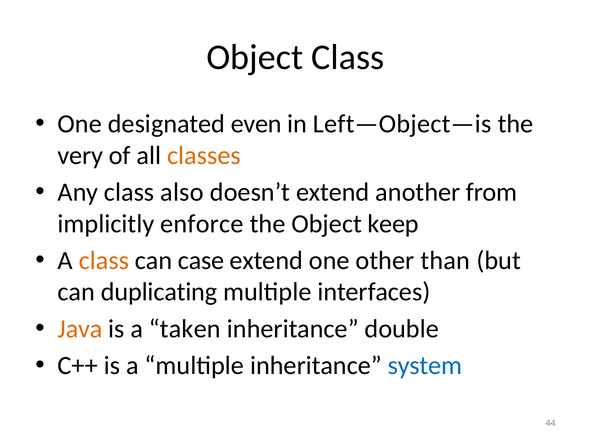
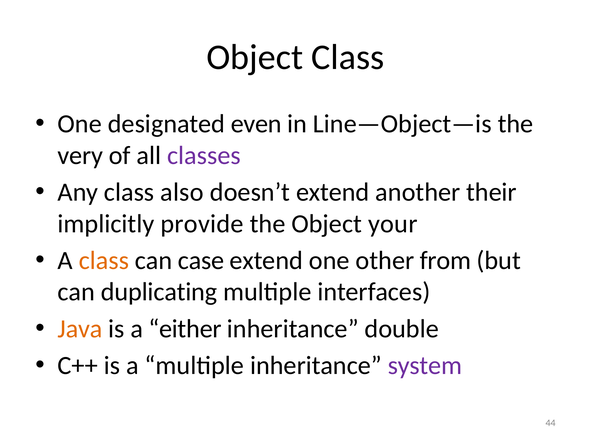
Left—Object—is: Left—Object—is -> Line—Object—is (402, 124)
classes colour: orange -> purple (204, 156)
from: from -> their (491, 192)
enforce: enforce -> provide (202, 224)
keep: keep -> your (393, 224)
than: than -> from (445, 261)
taken: taken -> either (185, 329)
system colour: blue -> purple (425, 366)
